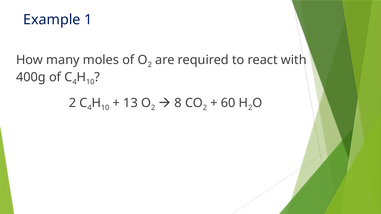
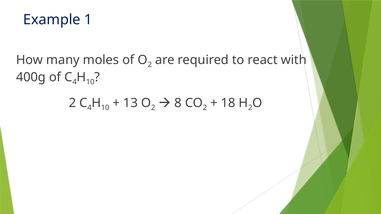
60: 60 -> 18 (228, 103)
